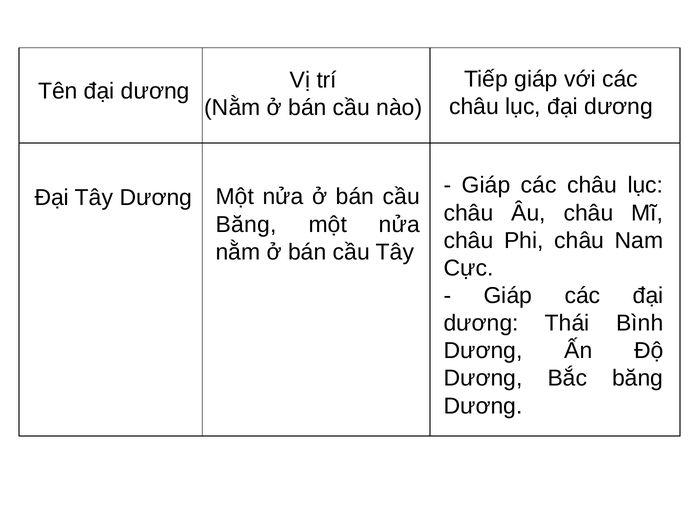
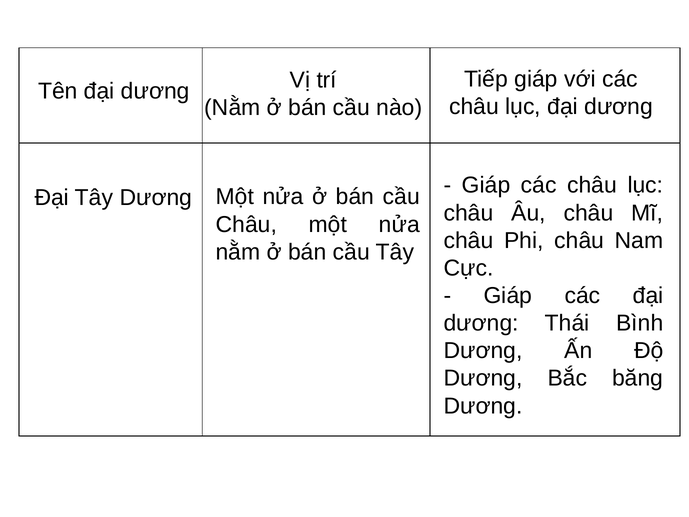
Băng: Băng -> Châu (246, 224)
